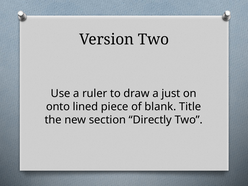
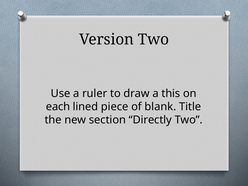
just: just -> this (171, 93)
onto: onto -> each (58, 107)
